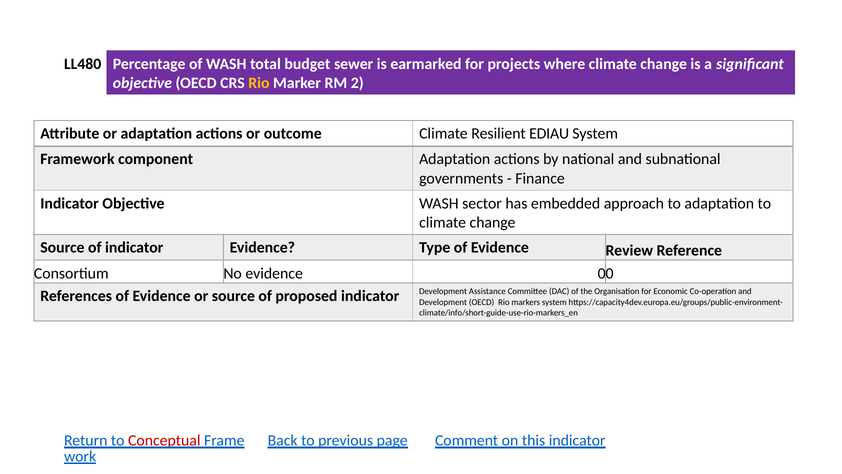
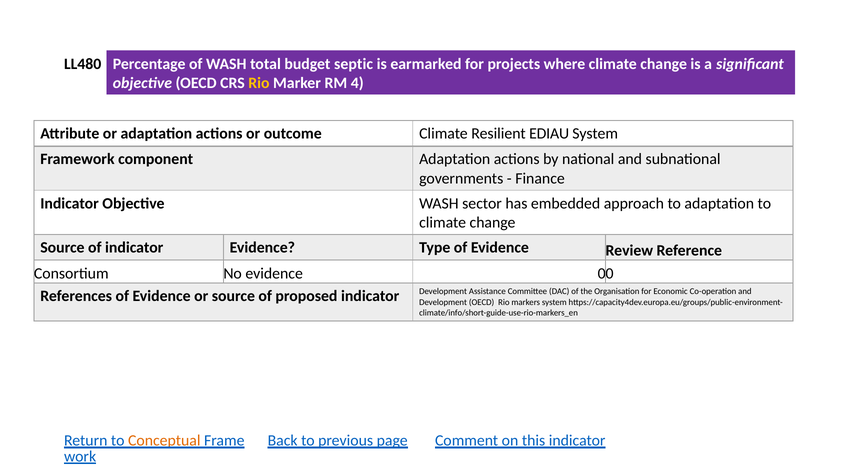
sewer: sewer -> septic (354, 64)
2: 2 -> 4 (357, 83)
Conceptual colour: red -> orange (164, 440)
